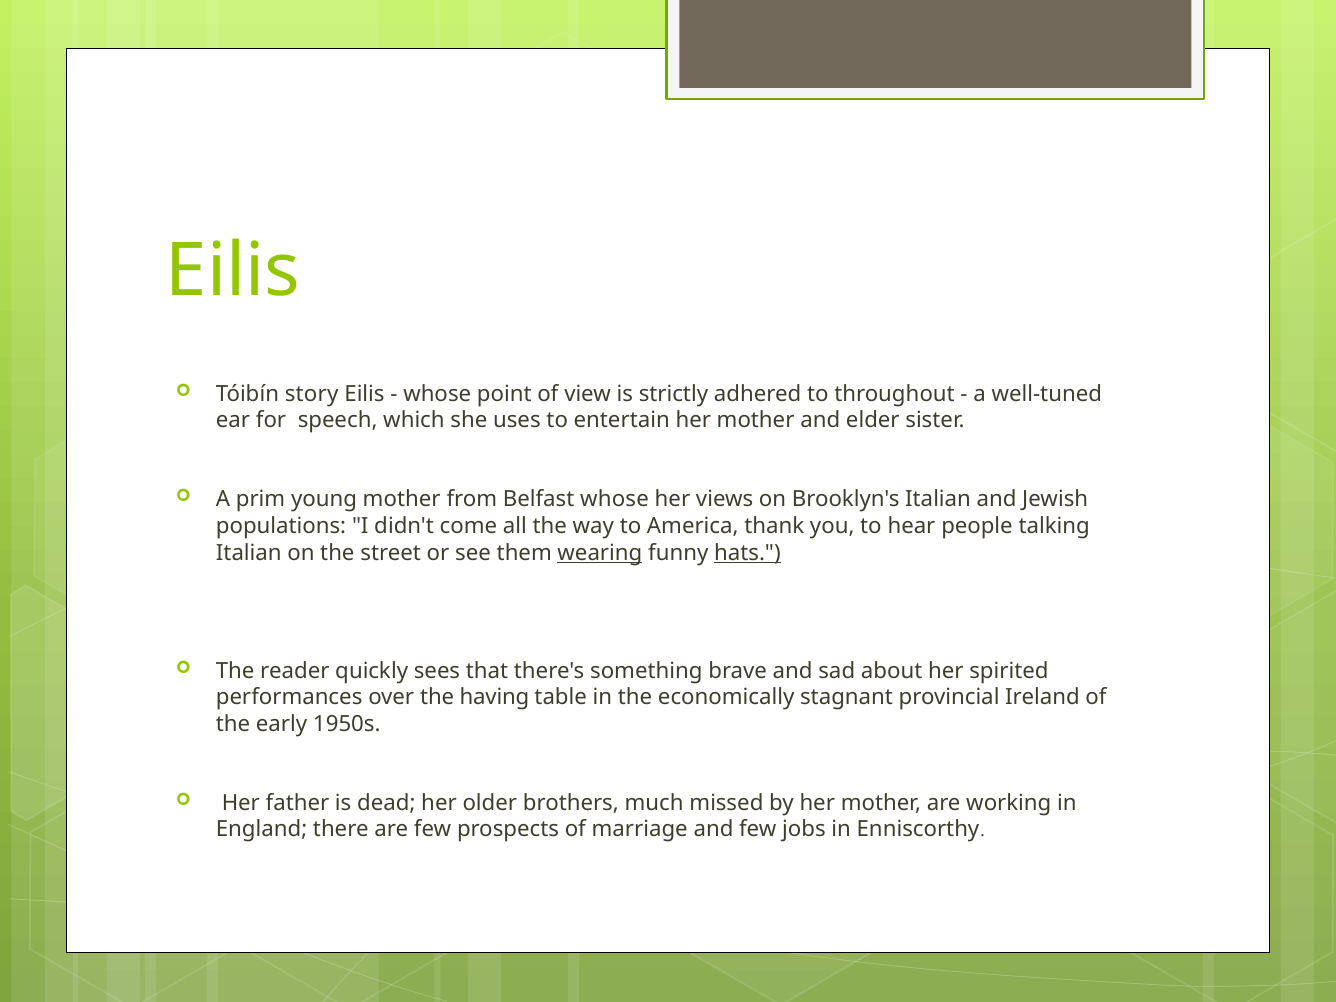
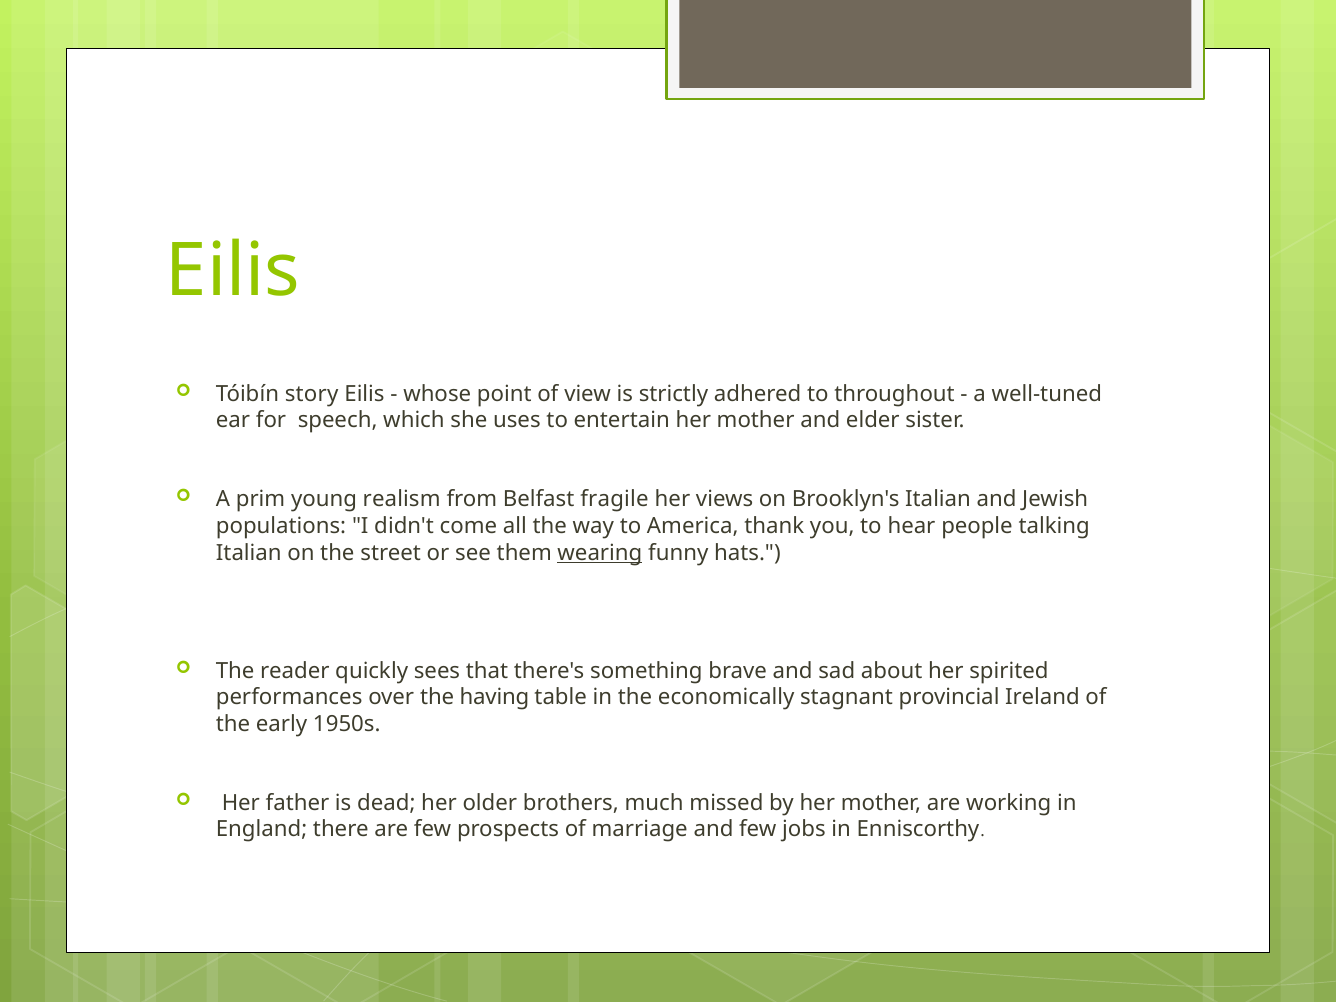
young mother: mother -> realism (402, 499)
Belfast whose: whose -> fragile (614, 499)
hats underline: present -> none (747, 553)
